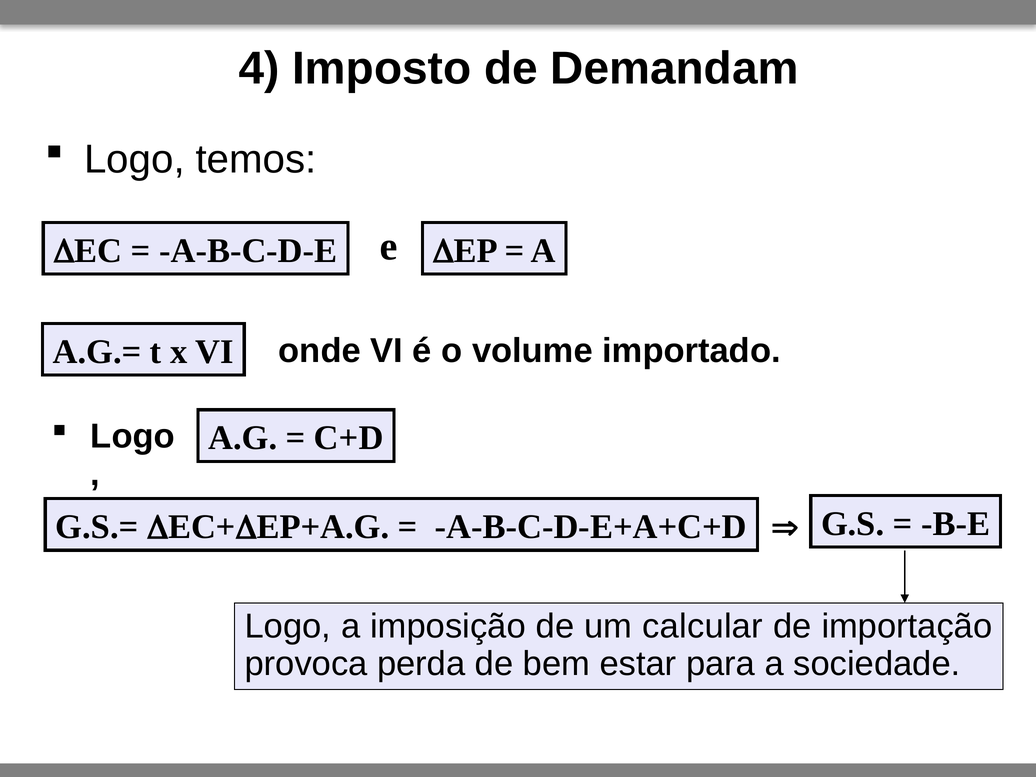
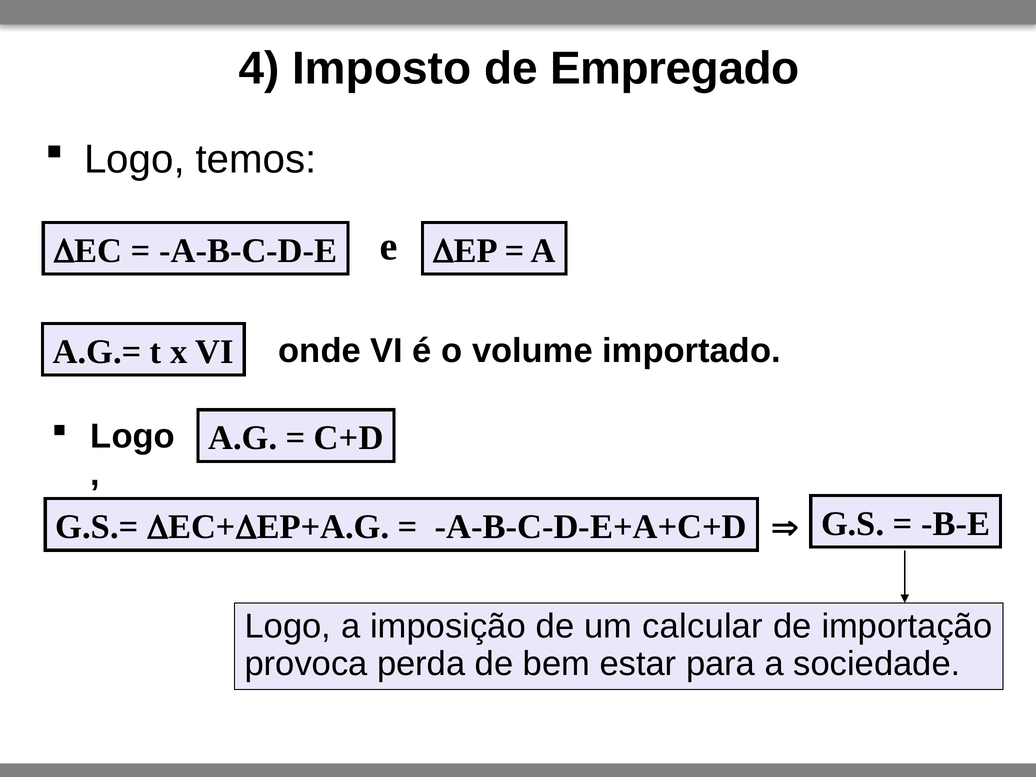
Demandam: Demandam -> Empregado (675, 69)
